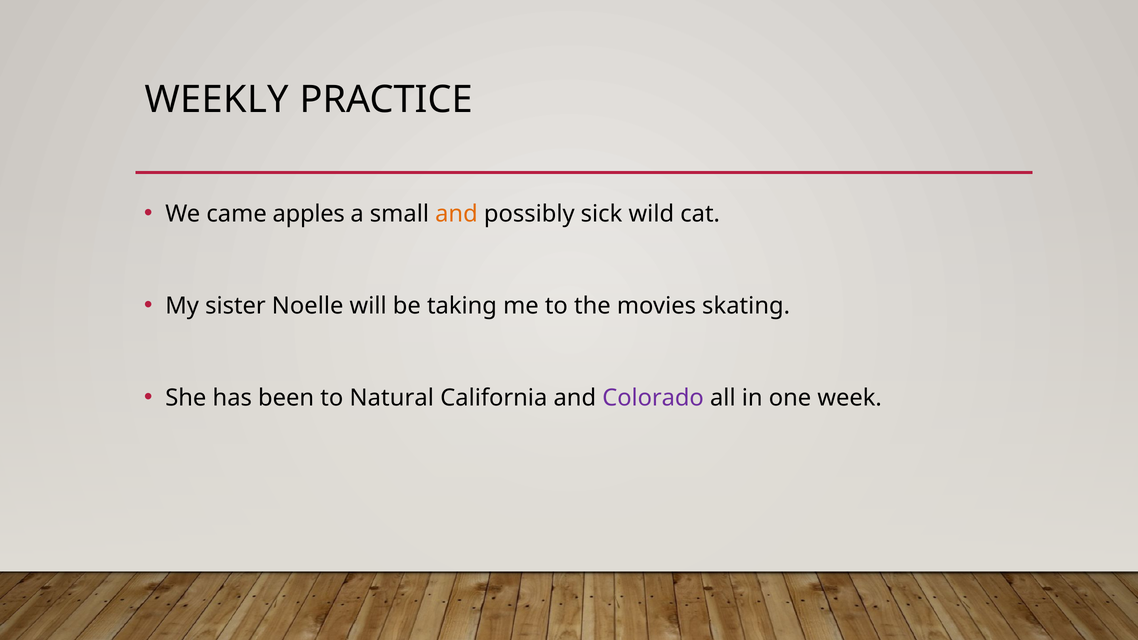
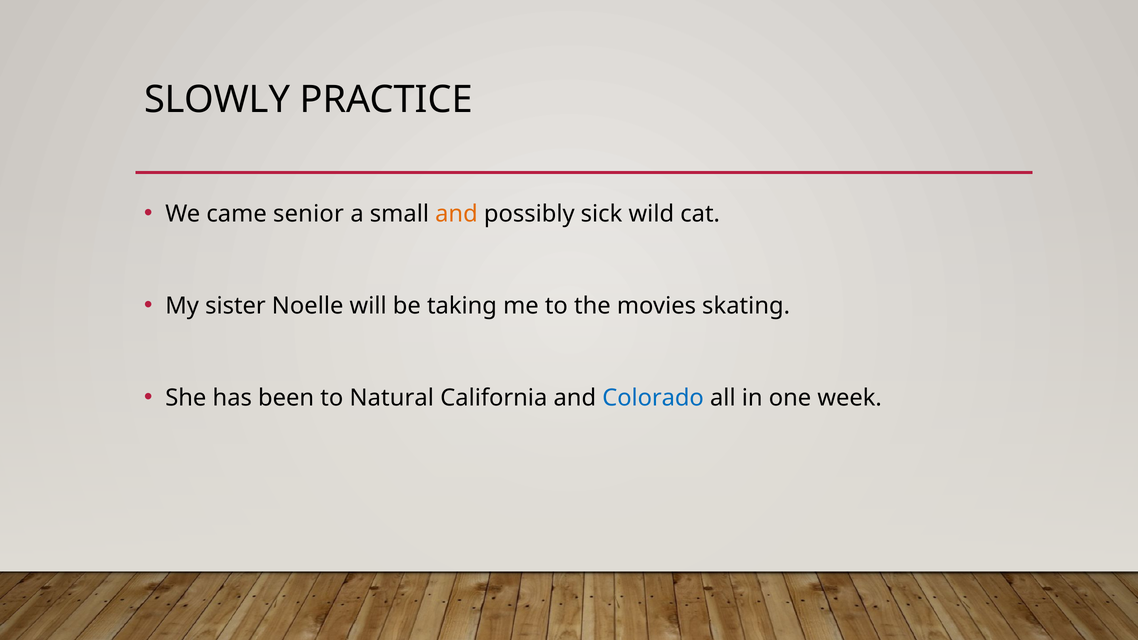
WEEKLY: WEEKLY -> SLOWLY (217, 100)
apples: apples -> senior (308, 214)
Colorado colour: purple -> blue (653, 398)
